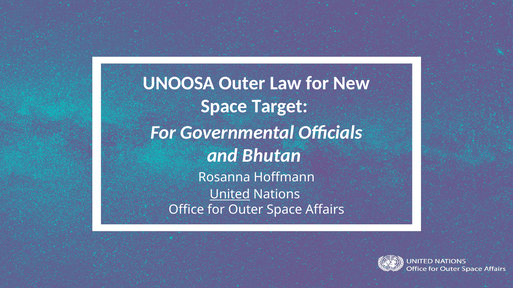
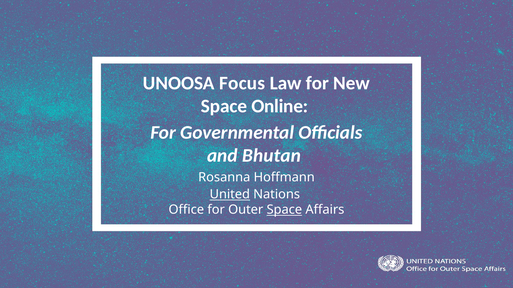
UNOOSA Outer: Outer -> Focus (242, 83)
Target: Target -> Online (280, 106)
Space underline: none -> present (284, 210)
